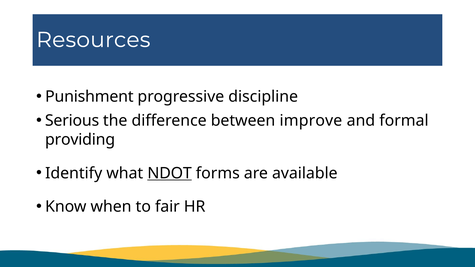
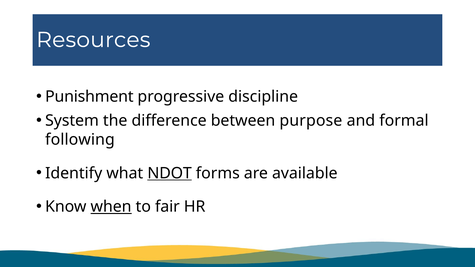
Serious: Serious -> System (72, 121)
improve: improve -> purpose (311, 121)
providing: providing -> following (80, 140)
when underline: none -> present (111, 207)
